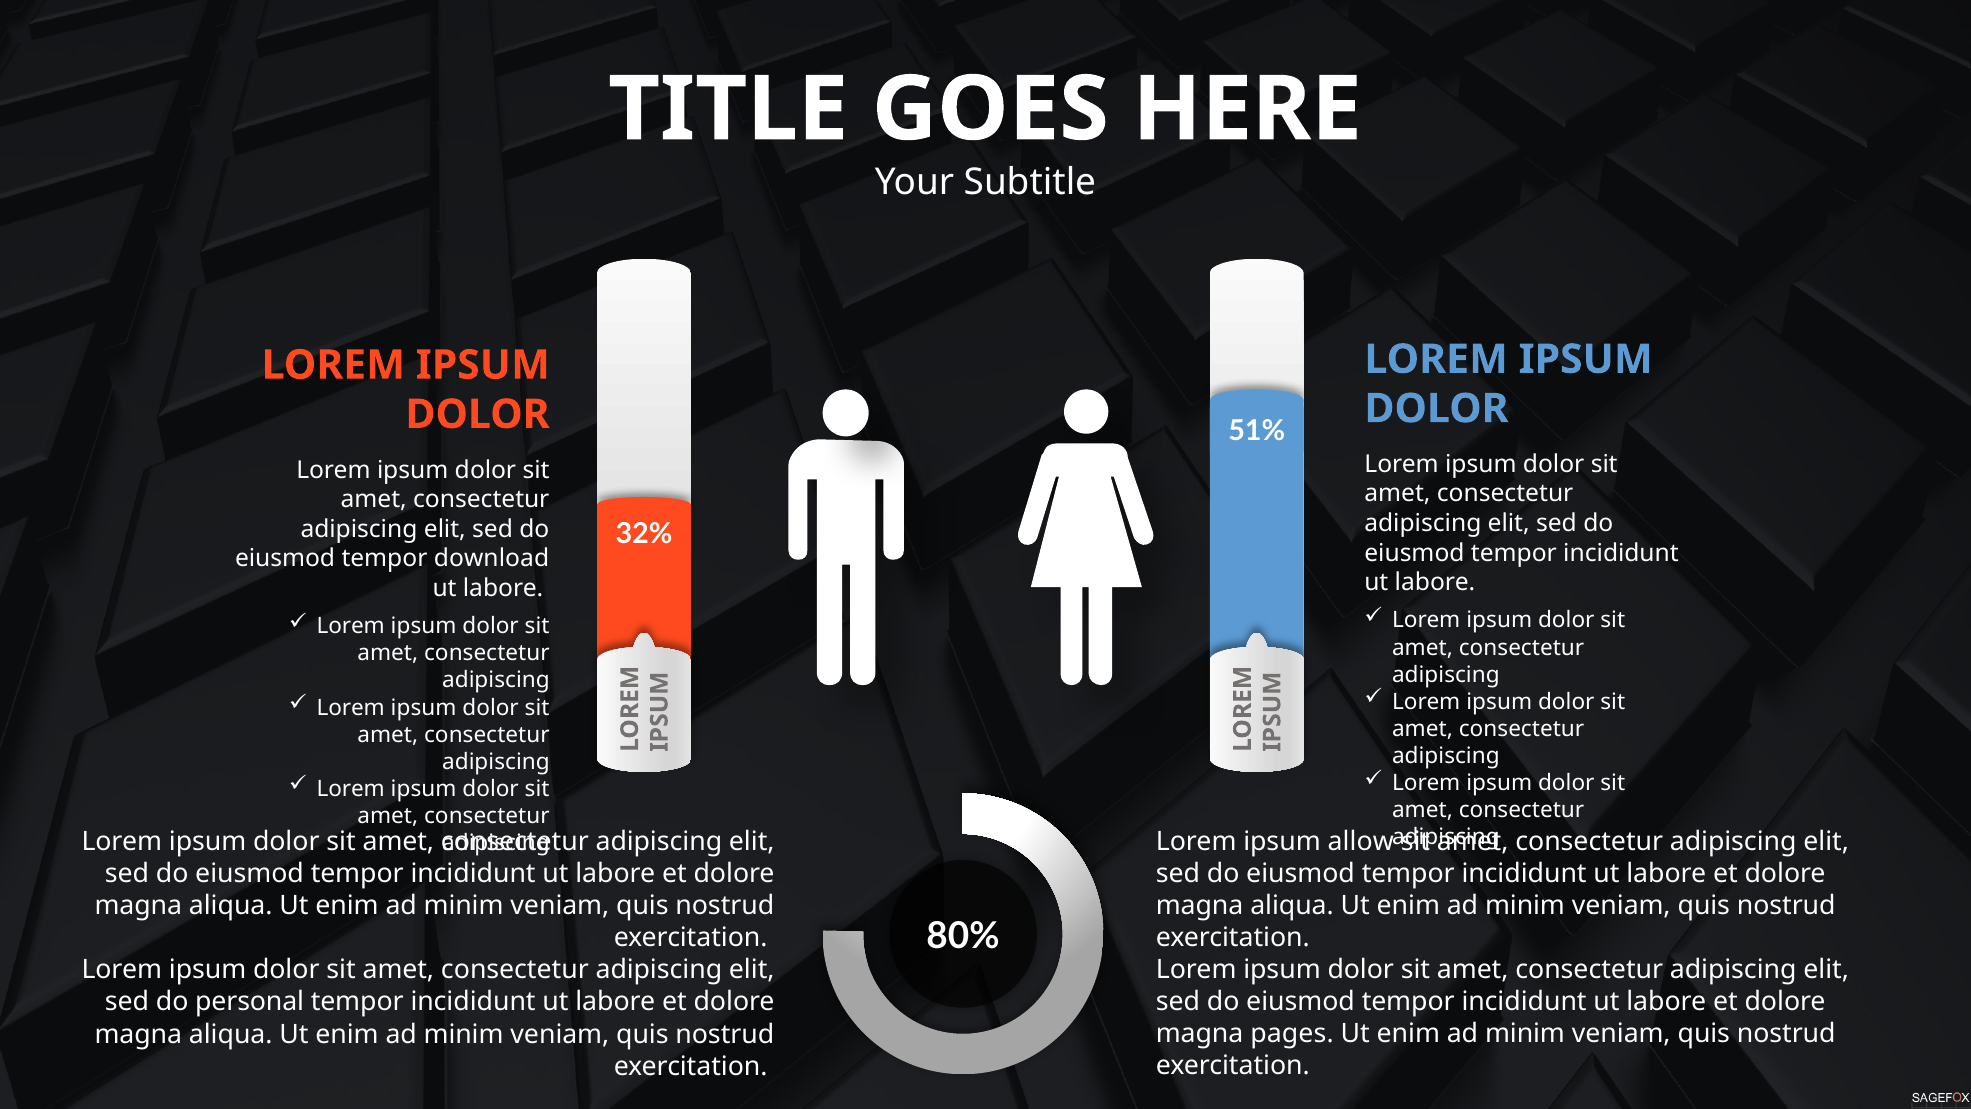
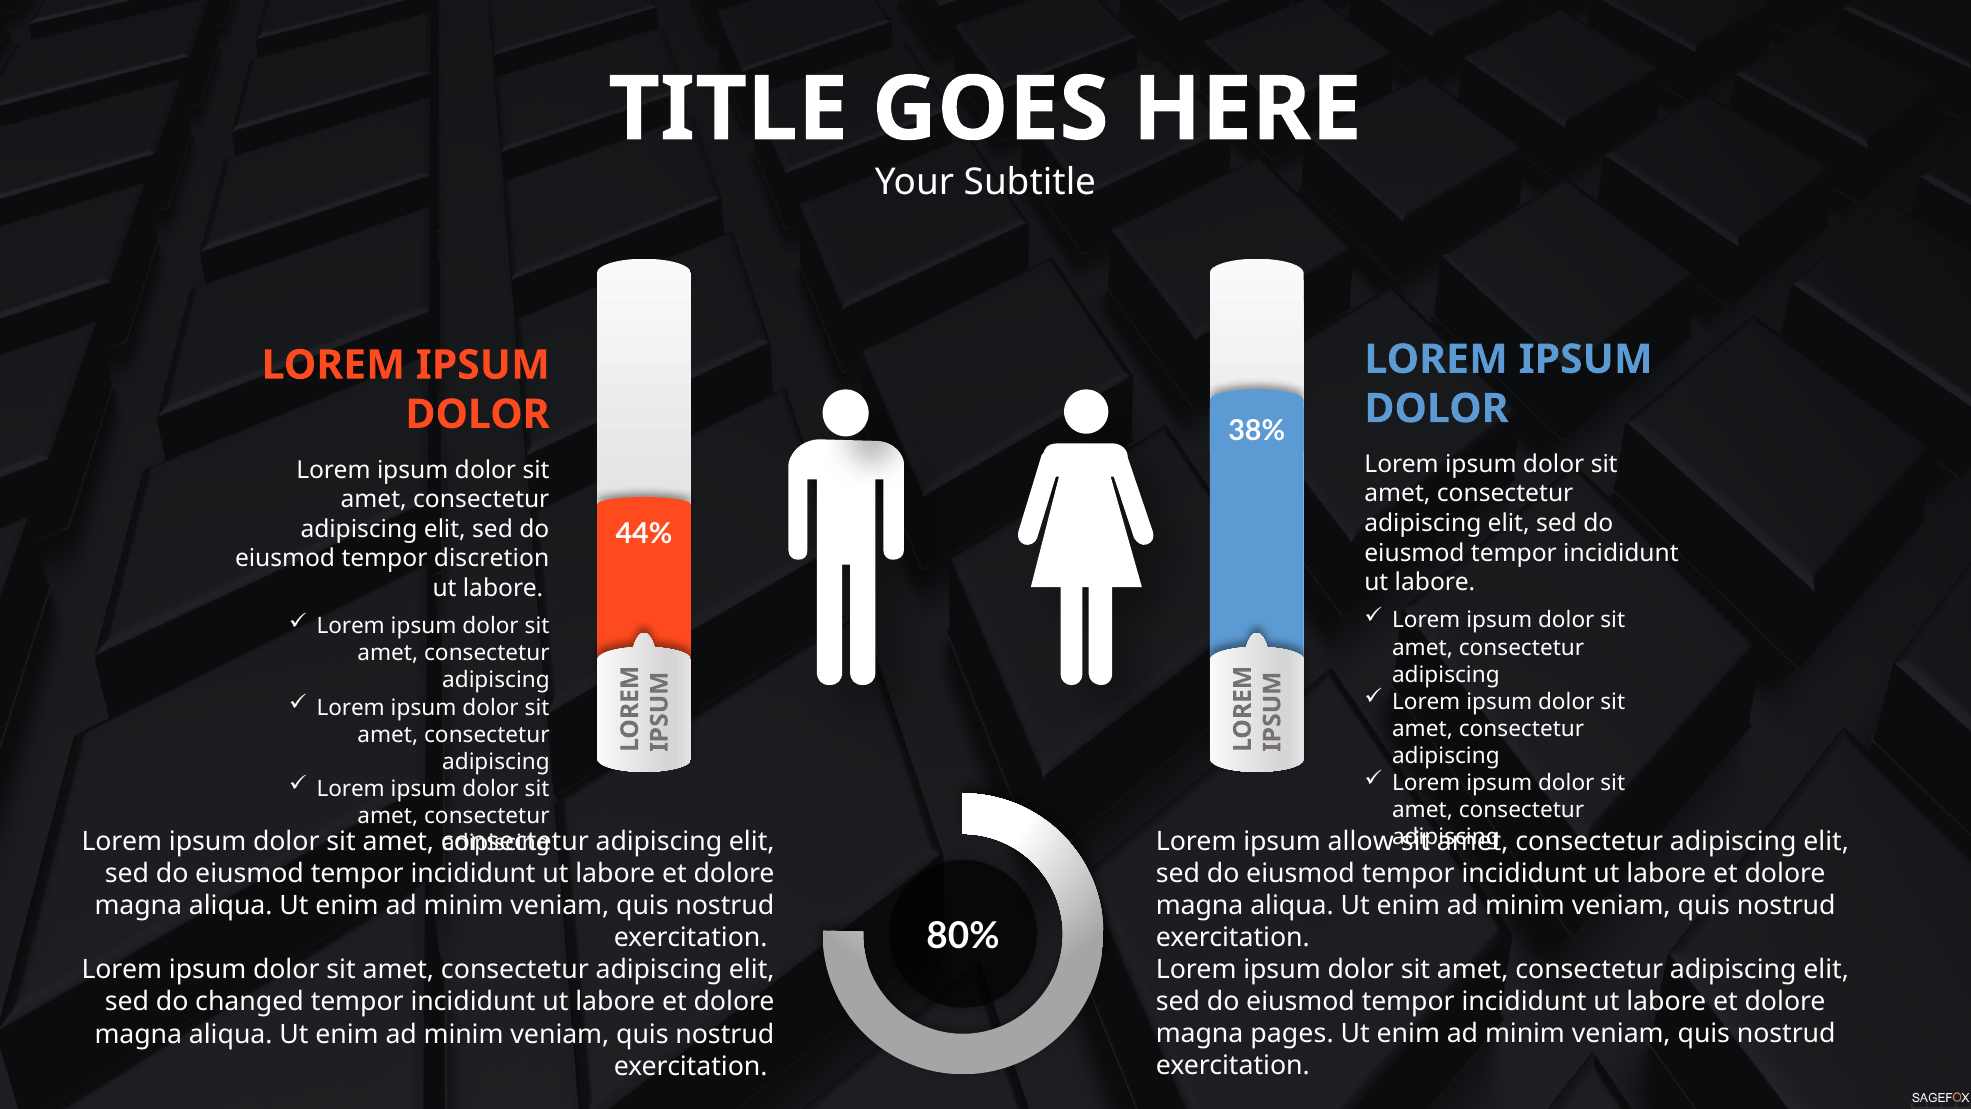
51%: 51% -> 38% (1257, 431)
32%: 32% -> 44% (644, 533)
download: download -> discretion (492, 558)
personal: personal -> changed (250, 1002)
